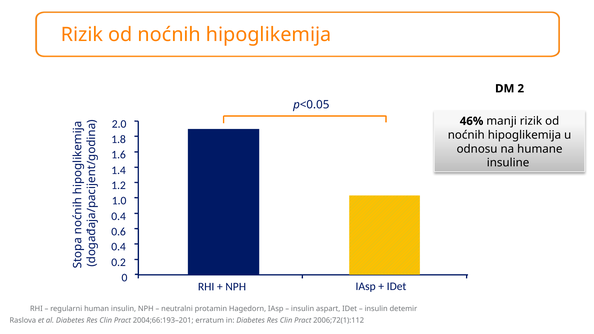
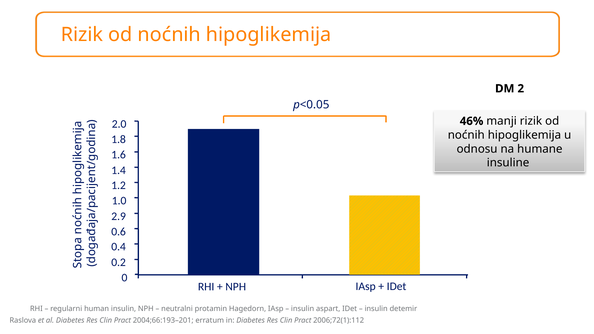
0.4: 0.4 -> 2.9 (119, 216)
